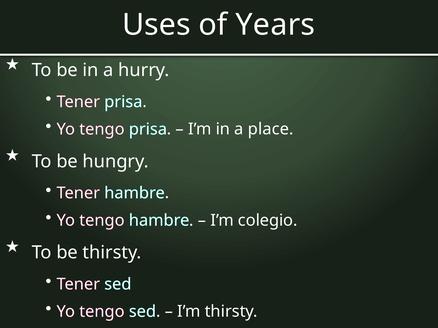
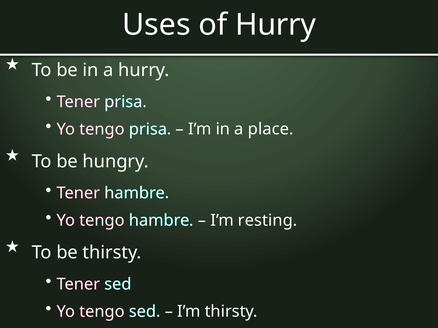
of Years: Years -> Hurry (276, 25)
colegio: colegio -> resting (268, 221)
